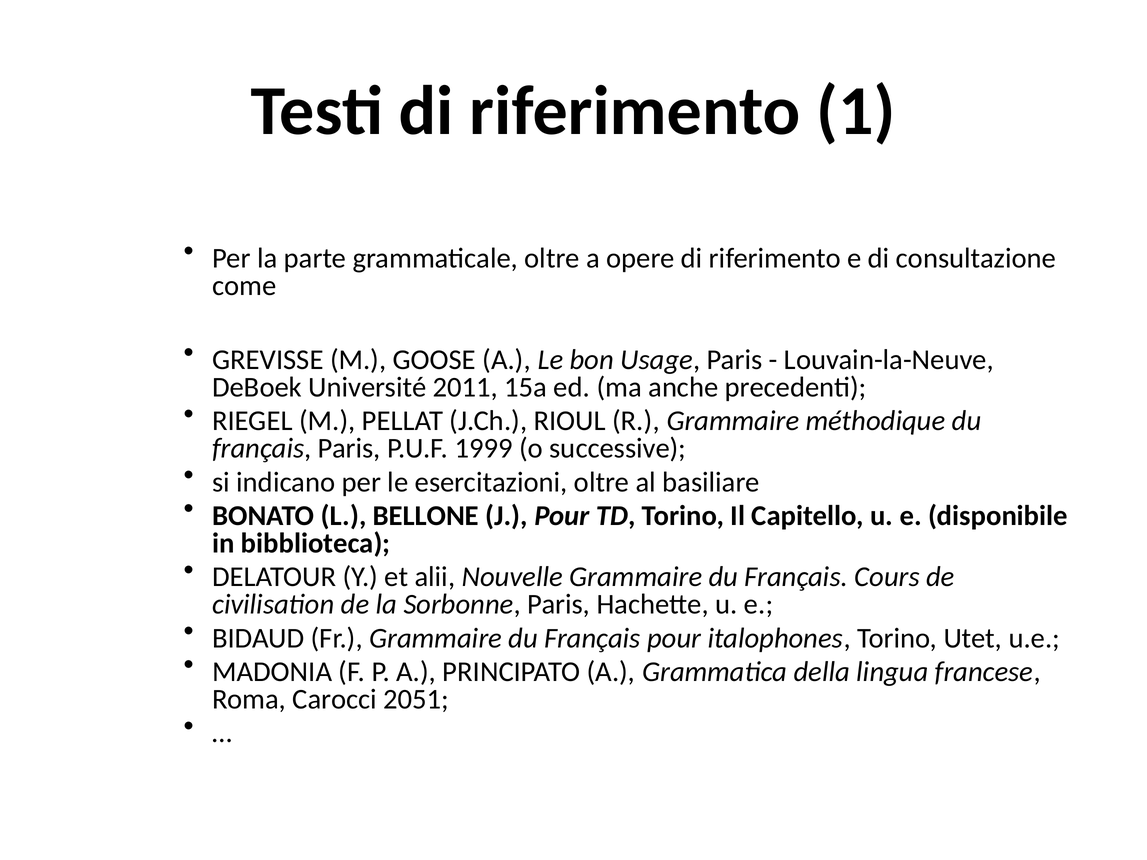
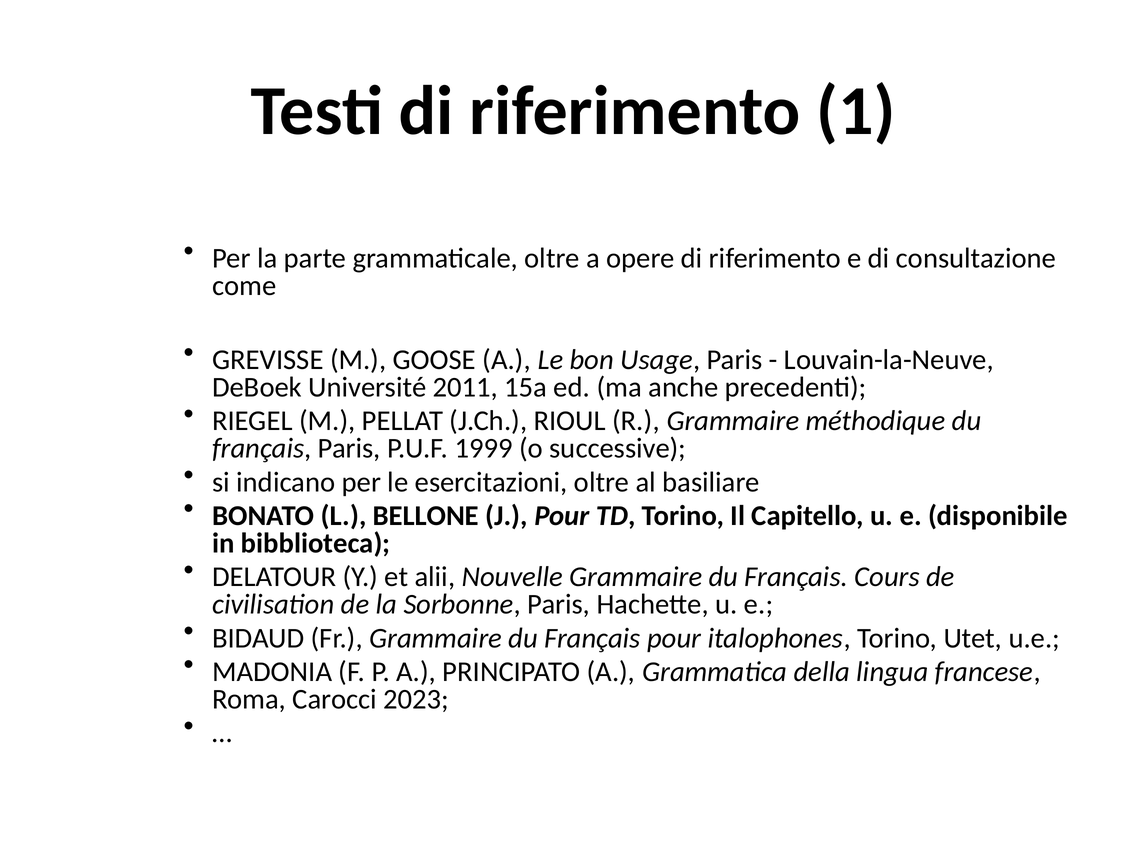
2051: 2051 -> 2023 (416, 699)
